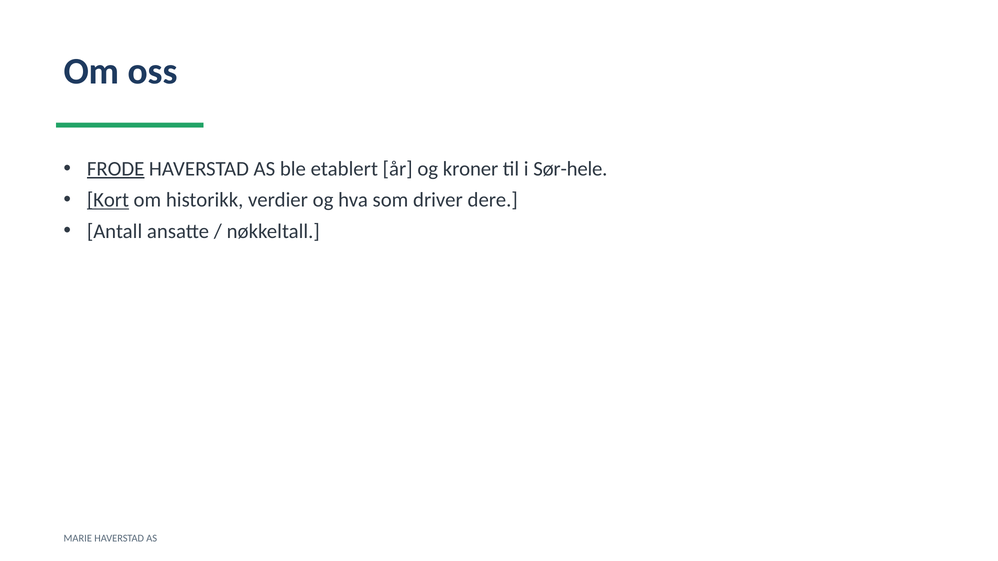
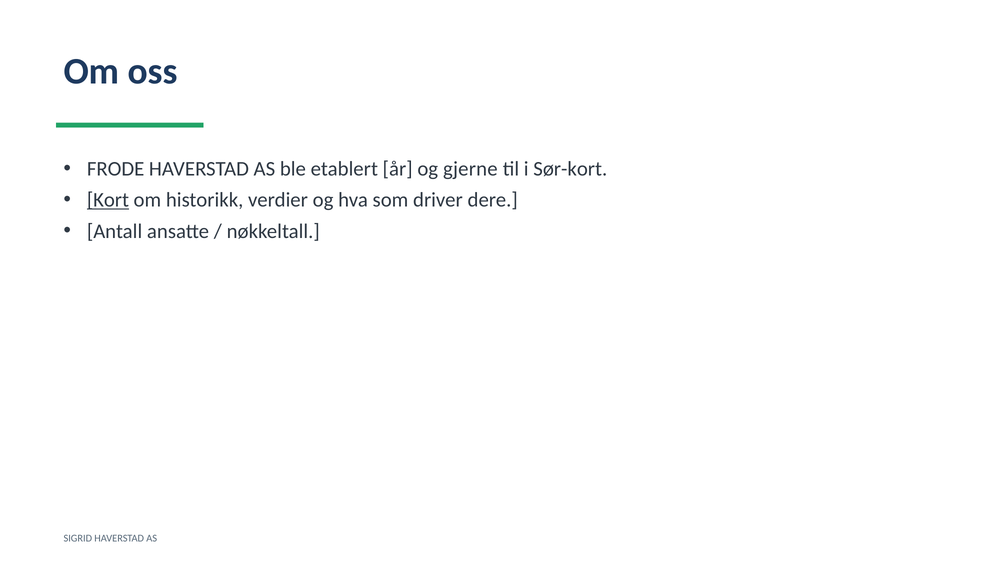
FRODE underline: present -> none (116, 169)
kroner: kroner -> gjerne (470, 169)
Sør-hele: Sør-hele -> Sør-kort (570, 169)
MARIE: MARIE -> SIGRID (78, 539)
